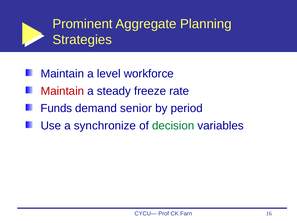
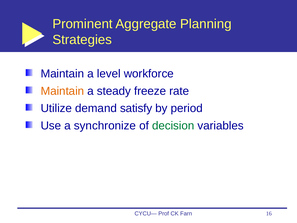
Maintain colour: red -> orange (62, 91)
Funds: Funds -> Utilize (56, 108)
senior: senior -> satisfy (136, 108)
